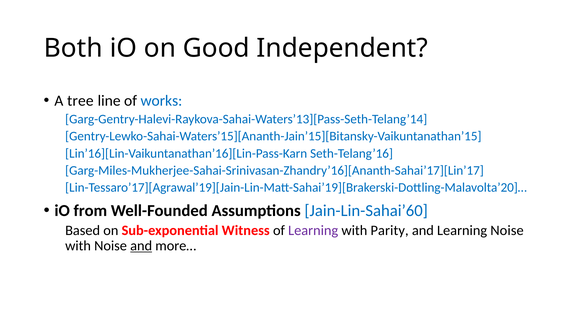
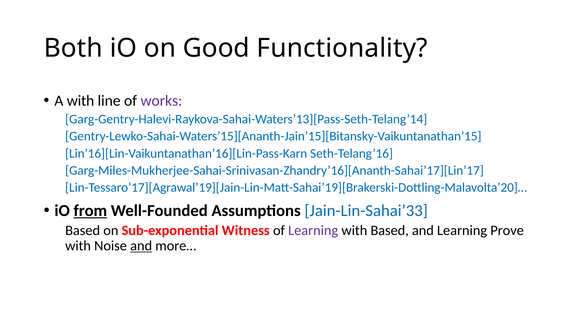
Independent: Independent -> Functionality (342, 48)
A tree: tree -> with (81, 101)
works colour: blue -> purple (161, 101)
from underline: none -> present (90, 211)
Jain-Lin-Sahai’60: Jain-Lin-Sahai’60 -> Jain-Lin-Sahai’33 (366, 211)
with Parity: Parity -> Based (390, 231)
Learning Noise: Noise -> Prove (507, 231)
